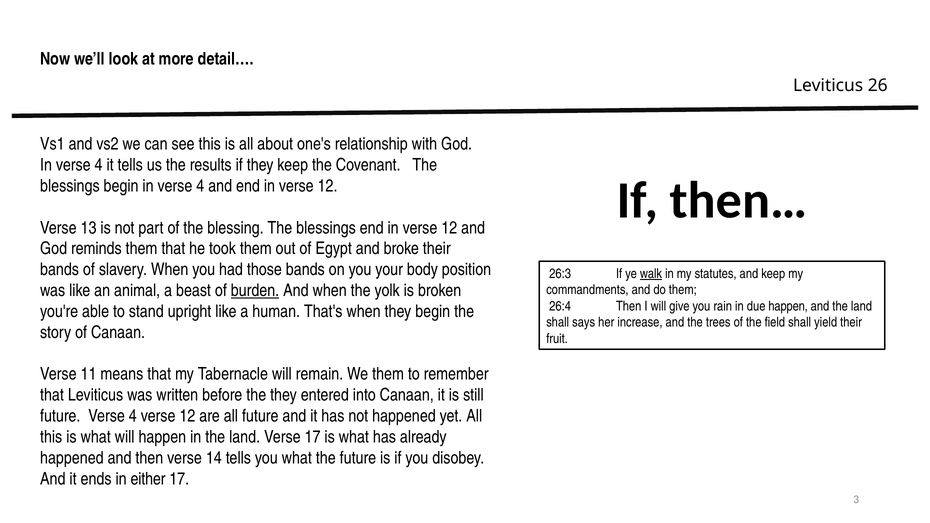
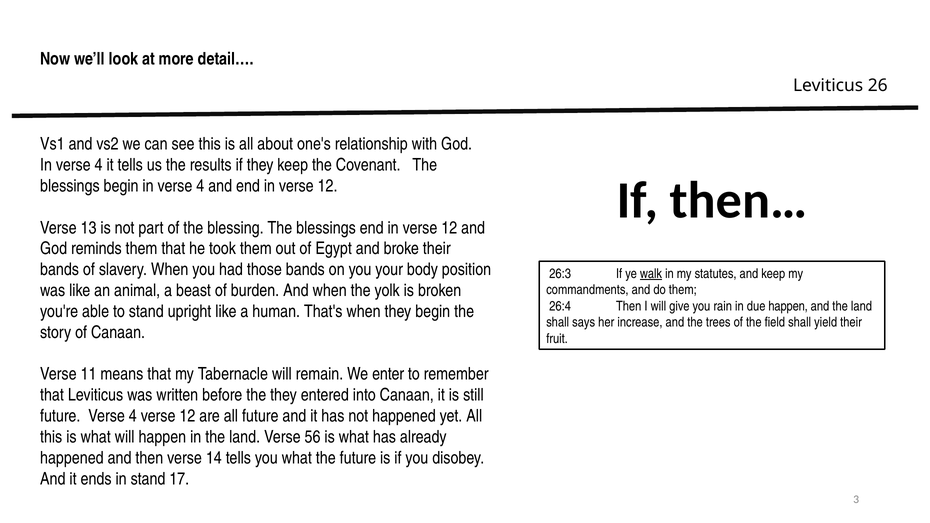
burden underline: present -> none (255, 291)
We them: them -> enter (388, 374)
Verse 17: 17 -> 56 (313, 437)
in either: either -> stand (148, 479)
